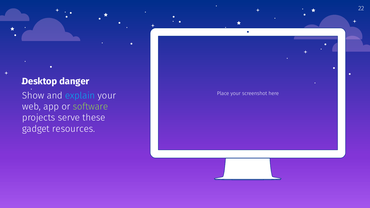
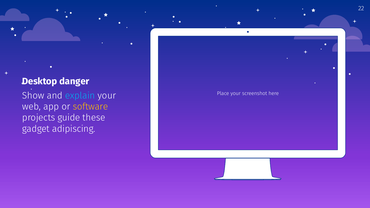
software colour: light green -> yellow (91, 107)
serve: serve -> guide (69, 118)
resources: resources -> adipiscing (74, 129)
